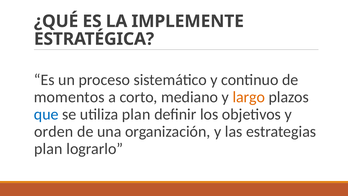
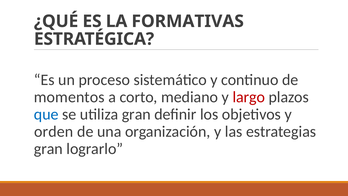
IMPLEMENTE: IMPLEMENTE -> FORMATIVAS (188, 21)
largo colour: orange -> red (249, 97)
utiliza plan: plan -> gran (136, 114)
plan: plan -> gran (48, 149)
